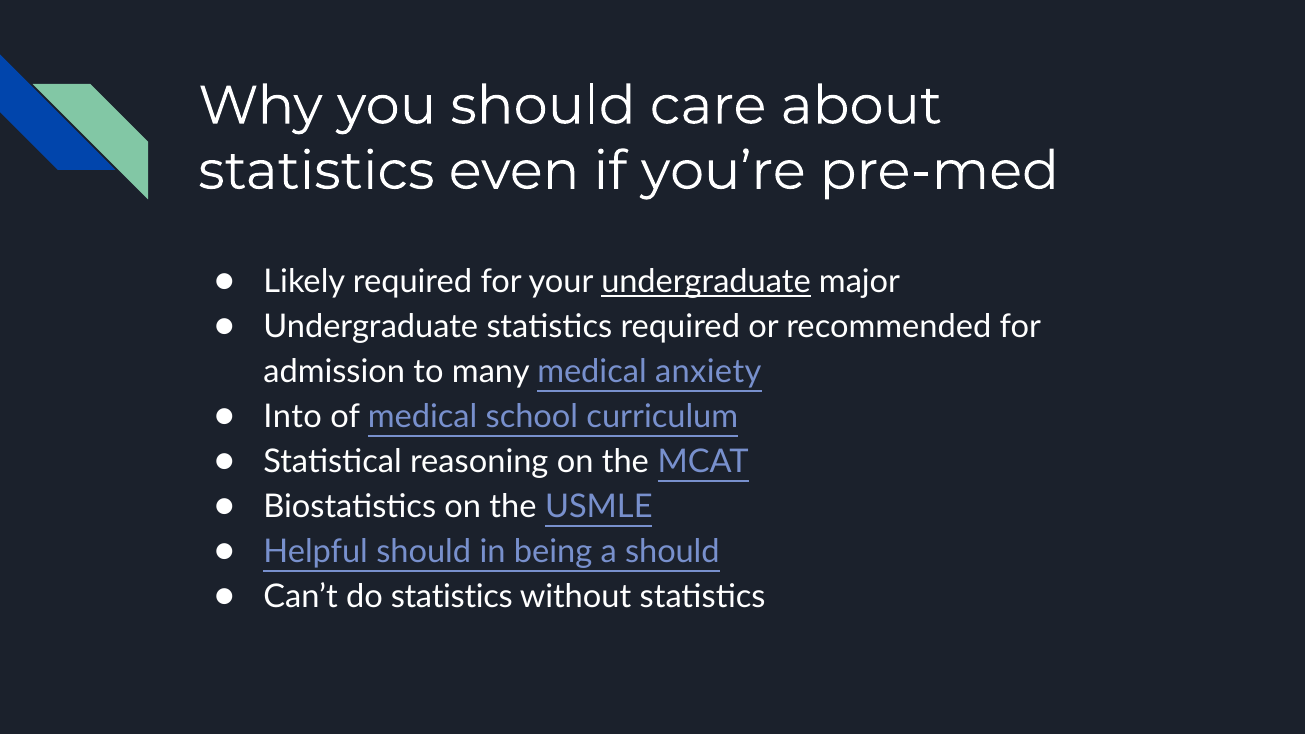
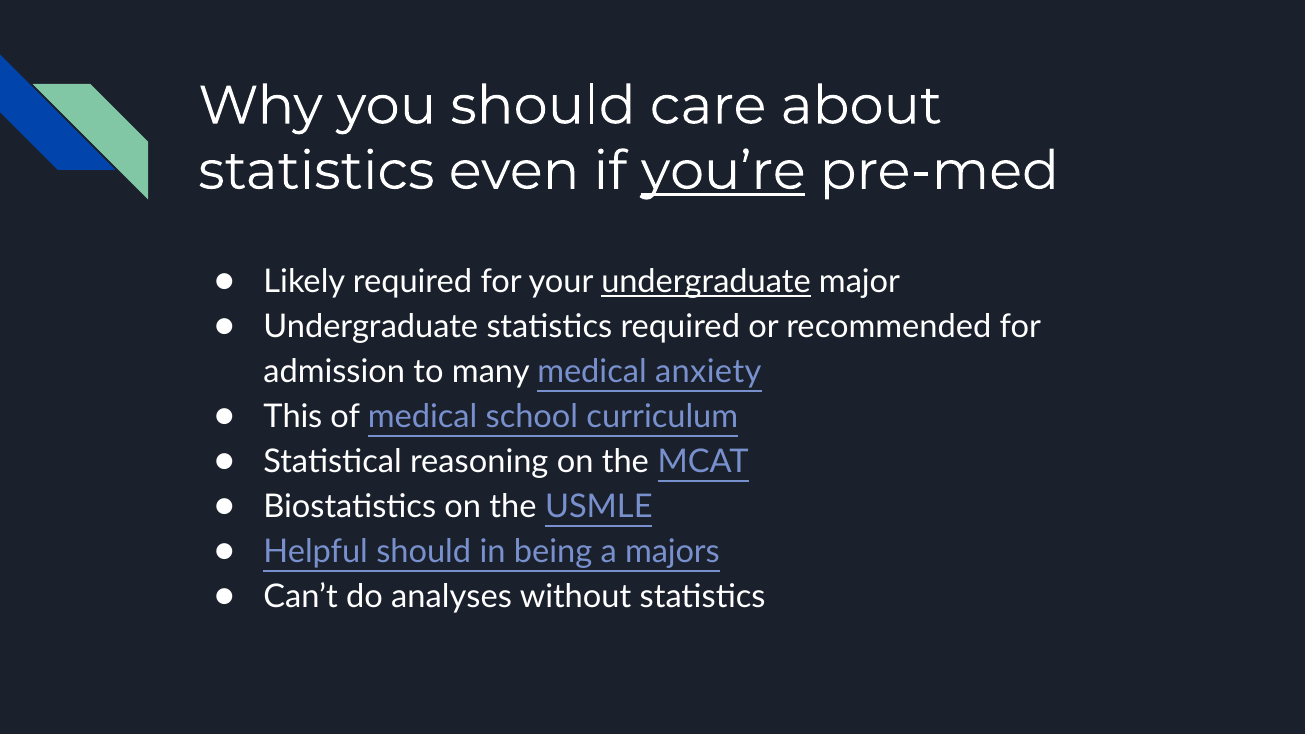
you’re underline: none -> present (723, 171)
Into: Into -> This (293, 417)
a should: should -> majors (672, 552)
do statistics: statistics -> analyses (452, 597)
